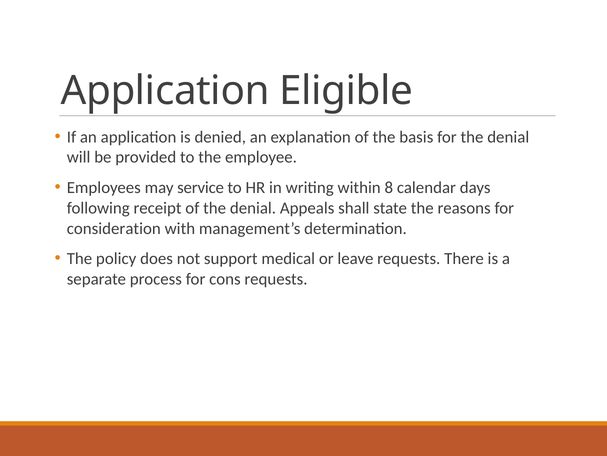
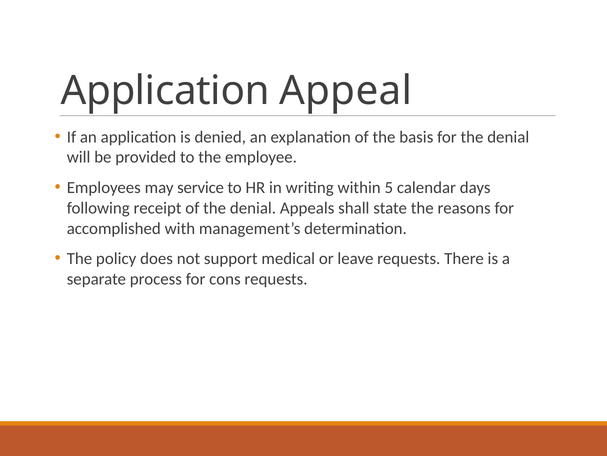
Eligible: Eligible -> Appeal (346, 91)
8: 8 -> 5 (389, 188)
consideration: consideration -> accomplished (114, 228)
